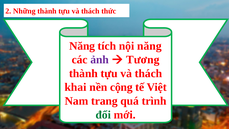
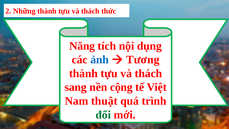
nội năng: năng -> dụng (149, 46)
ảnh colour: purple -> blue (100, 60)
khai: khai -> sang (76, 87)
trang: trang -> thuật (104, 101)
